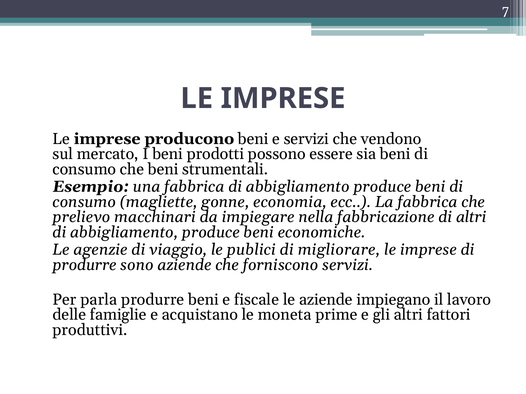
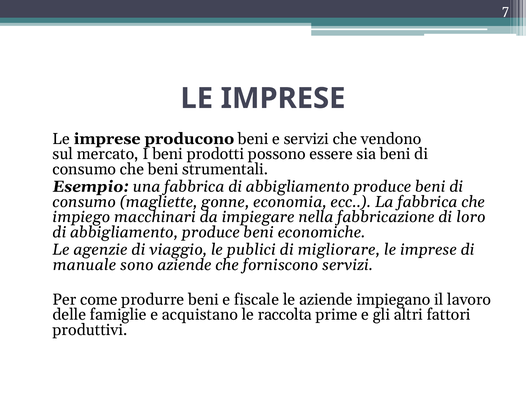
prelievo: prelievo -> impiego (82, 217)
di altri: altri -> loro (471, 217)
produrre: produrre -> manuale (84, 265)
parla: parla -> come (99, 300)
moneta: moneta -> raccolta (285, 315)
